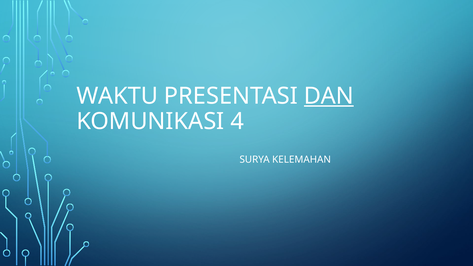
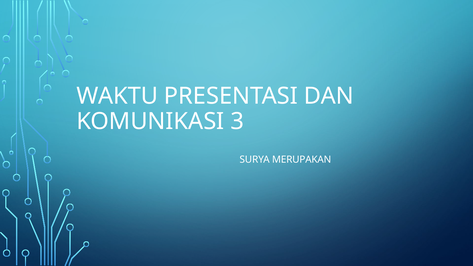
DAN underline: present -> none (329, 96)
4: 4 -> 3 (237, 121)
KELEMAHAN: KELEMAHAN -> MERUPAKAN (302, 160)
